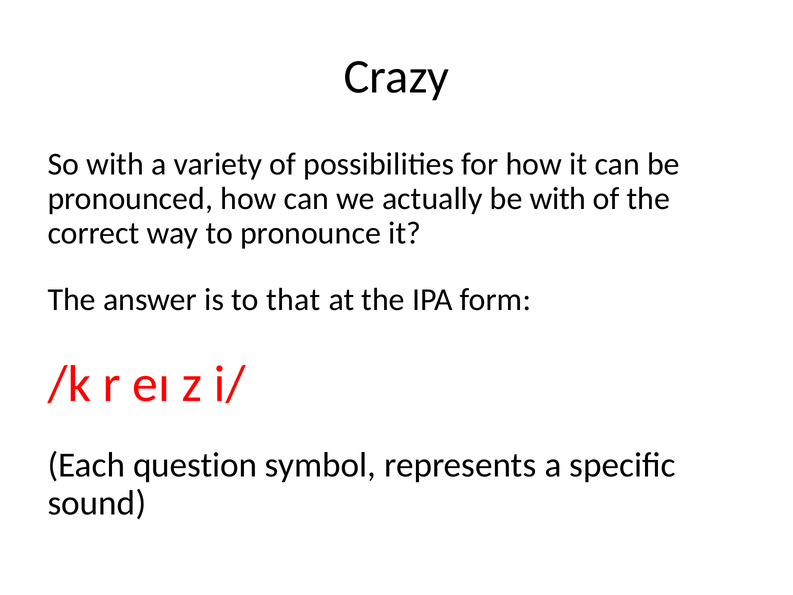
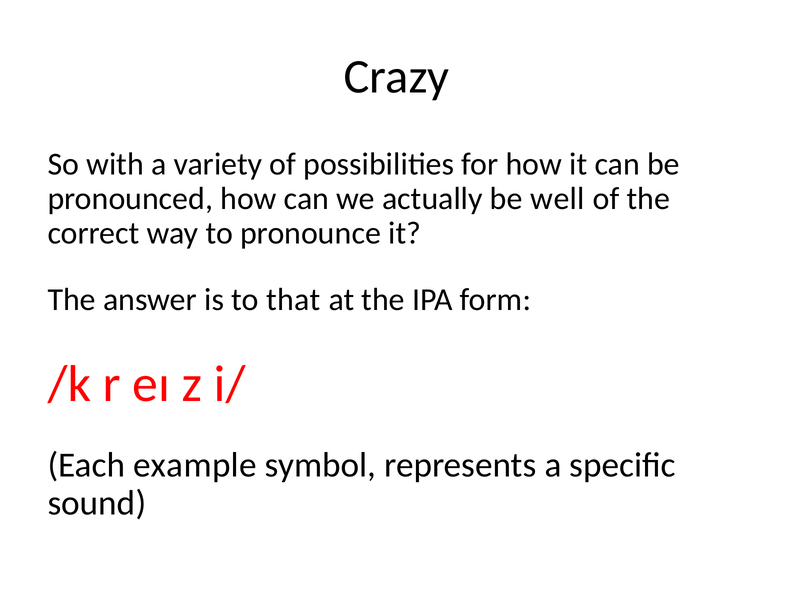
be with: with -> well (558, 199)
question: question -> example (195, 465)
